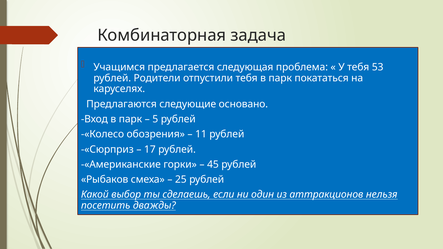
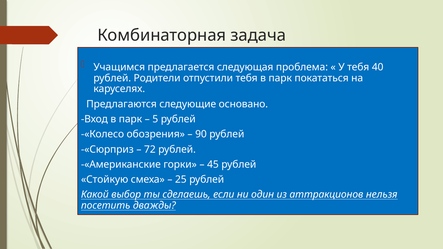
53: 53 -> 40 (378, 67)
11: 11 -> 90 (201, 134)
17: 17 -> 72 (150, 149)
Рыбаков: Рыбаков -> Стойкую (105, 180)
